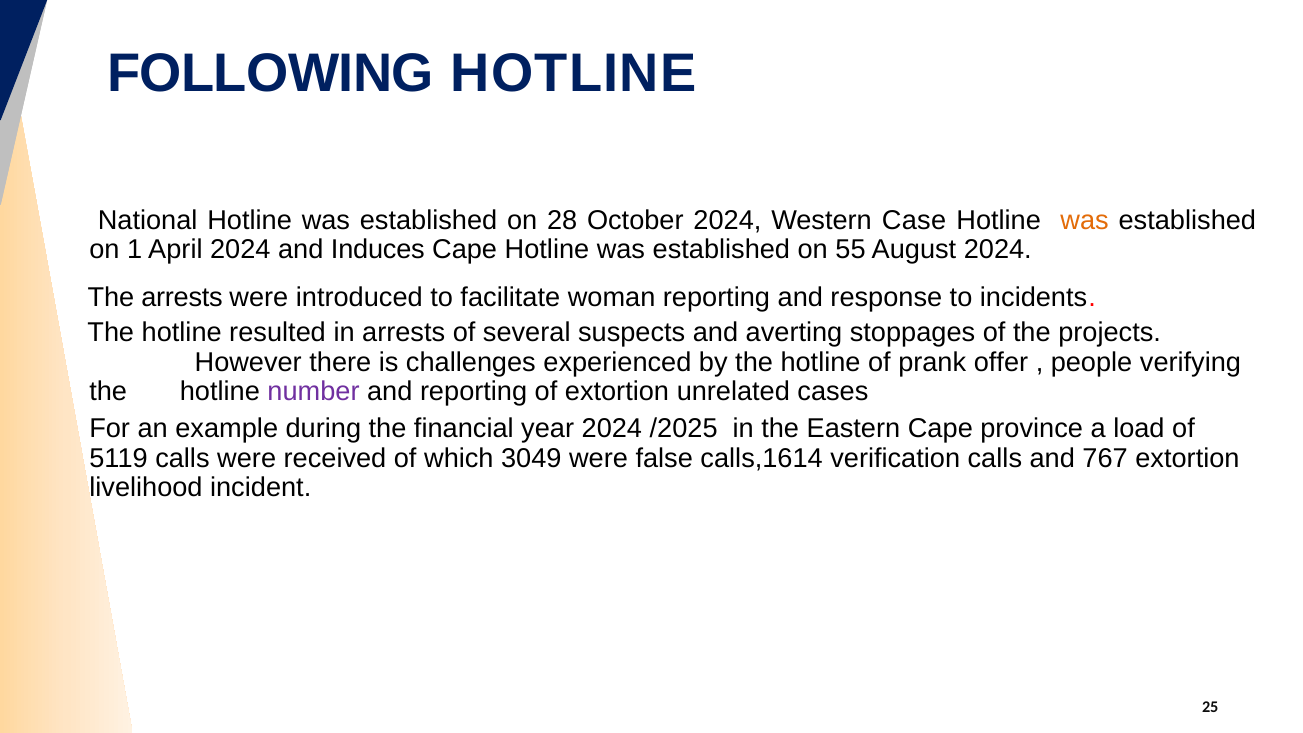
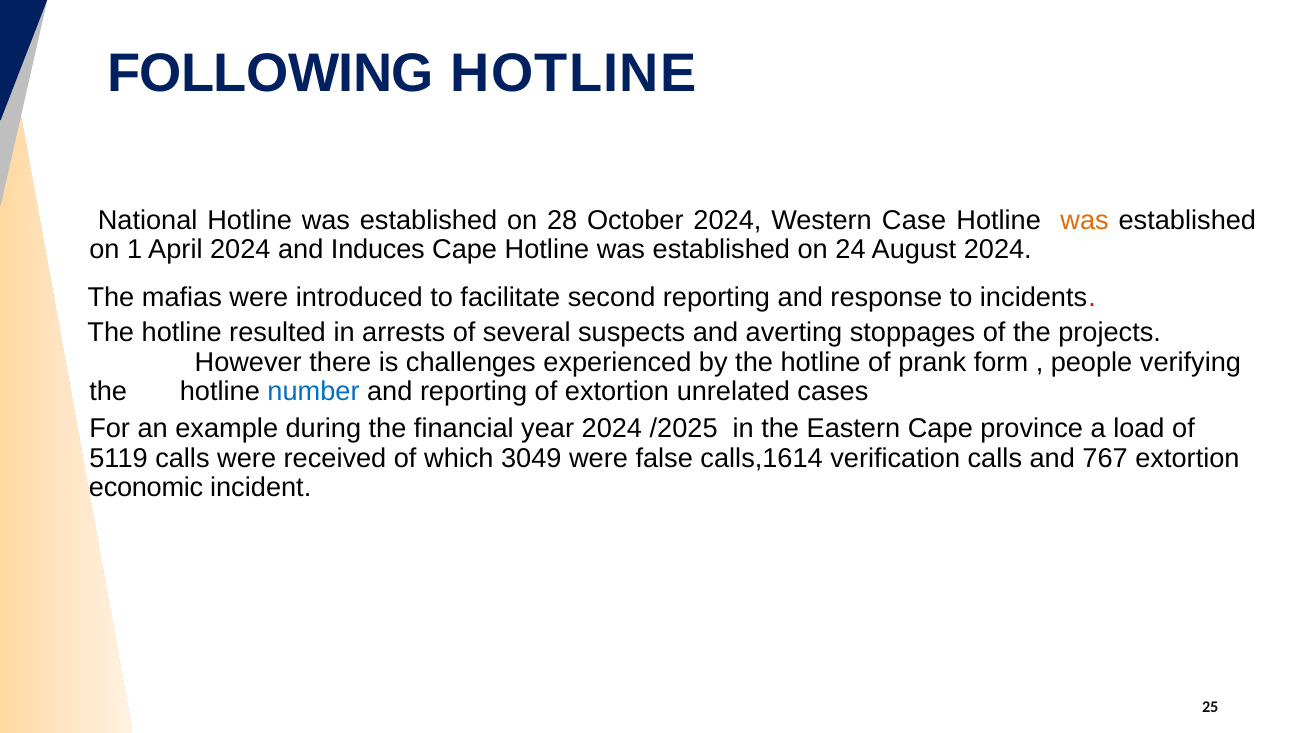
55: 55 -> 24 (851, 250)
The arrests: arrests -> mafias (182, 298)
woman: woman -> second (612, 298)
offer: offer -> form (1001, 362)
number colour: purple -> blue (314, 391)
livelihood: livelihood -> economic (146, 488)
